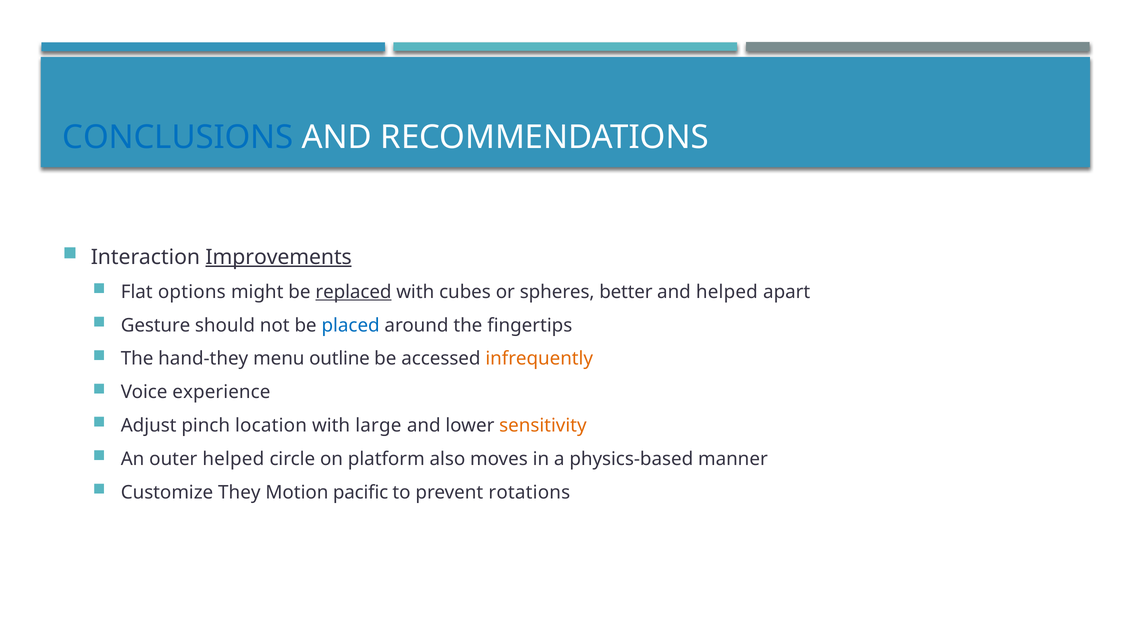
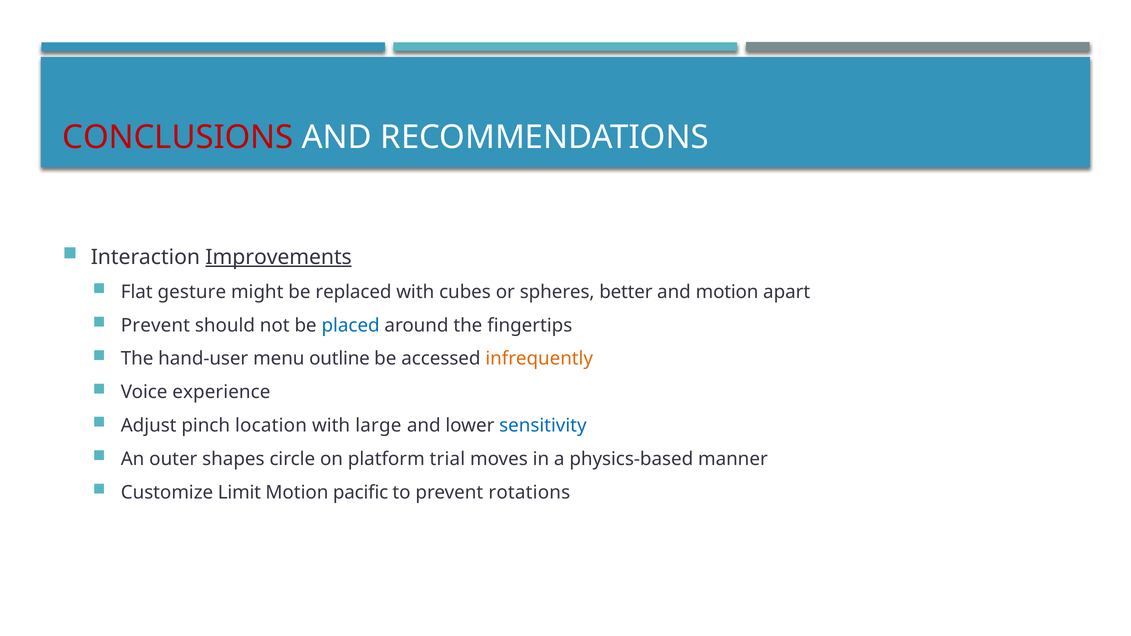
CONCLUSIONS colour: blue -> red (178, 137)
options: options -> gesture (192, 292)
replaced underline: present -> none (353, 292)
and helped: helped -> motion (727, 292)
Gesture: Gesture -> Prevent (155, 325)
hand-they: hand-they -> hand-user (203, 359)
sensitivity colour: orange -> blue (543, 426)
outer helped: helped -> shapes (233, 459)
also: also -> trial (447, 459)
They: They -> Limit (239, 493)
